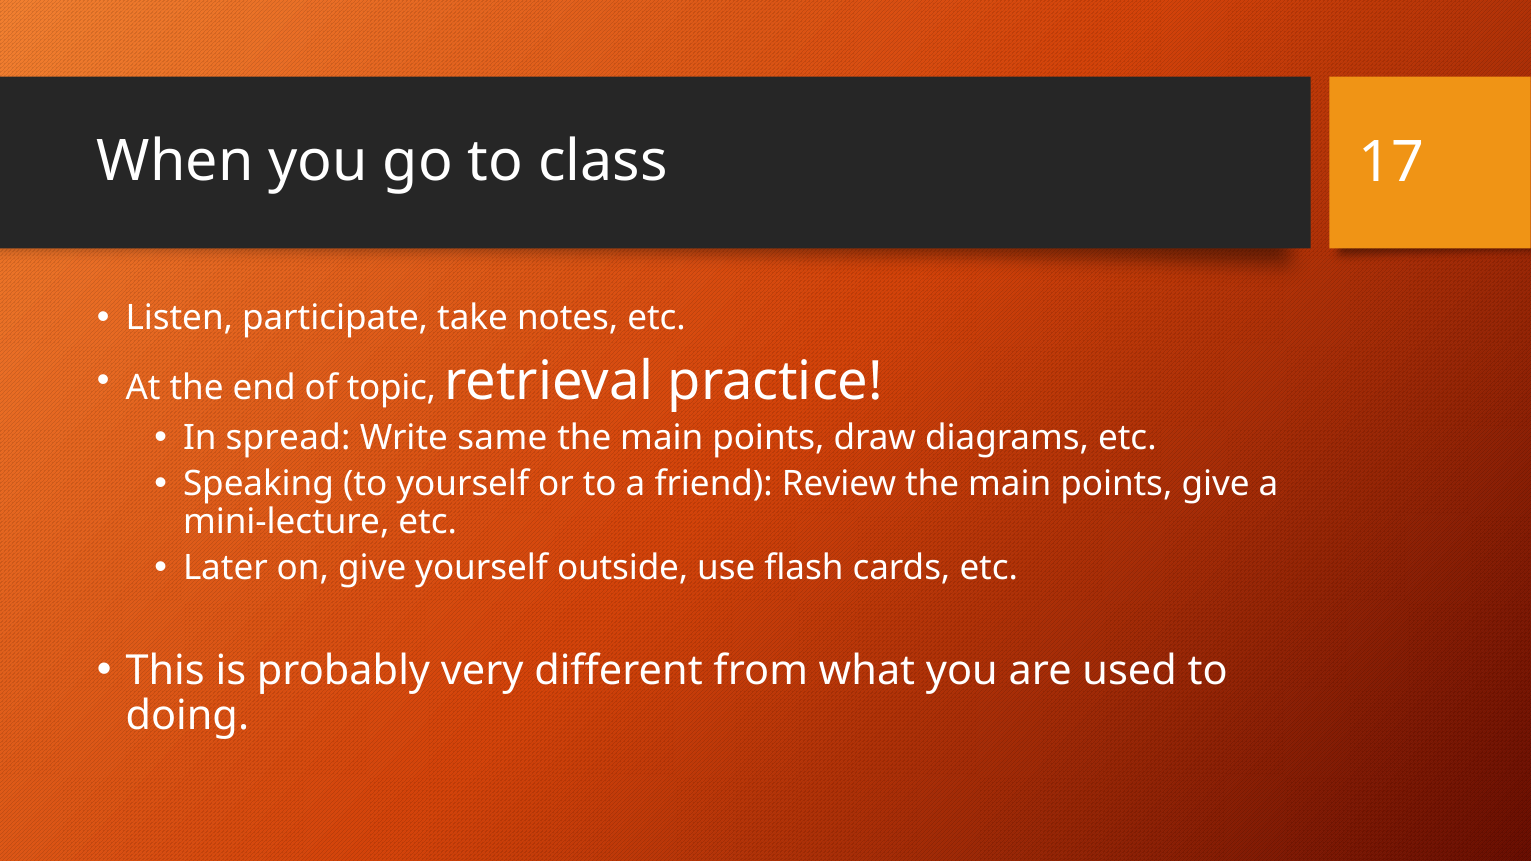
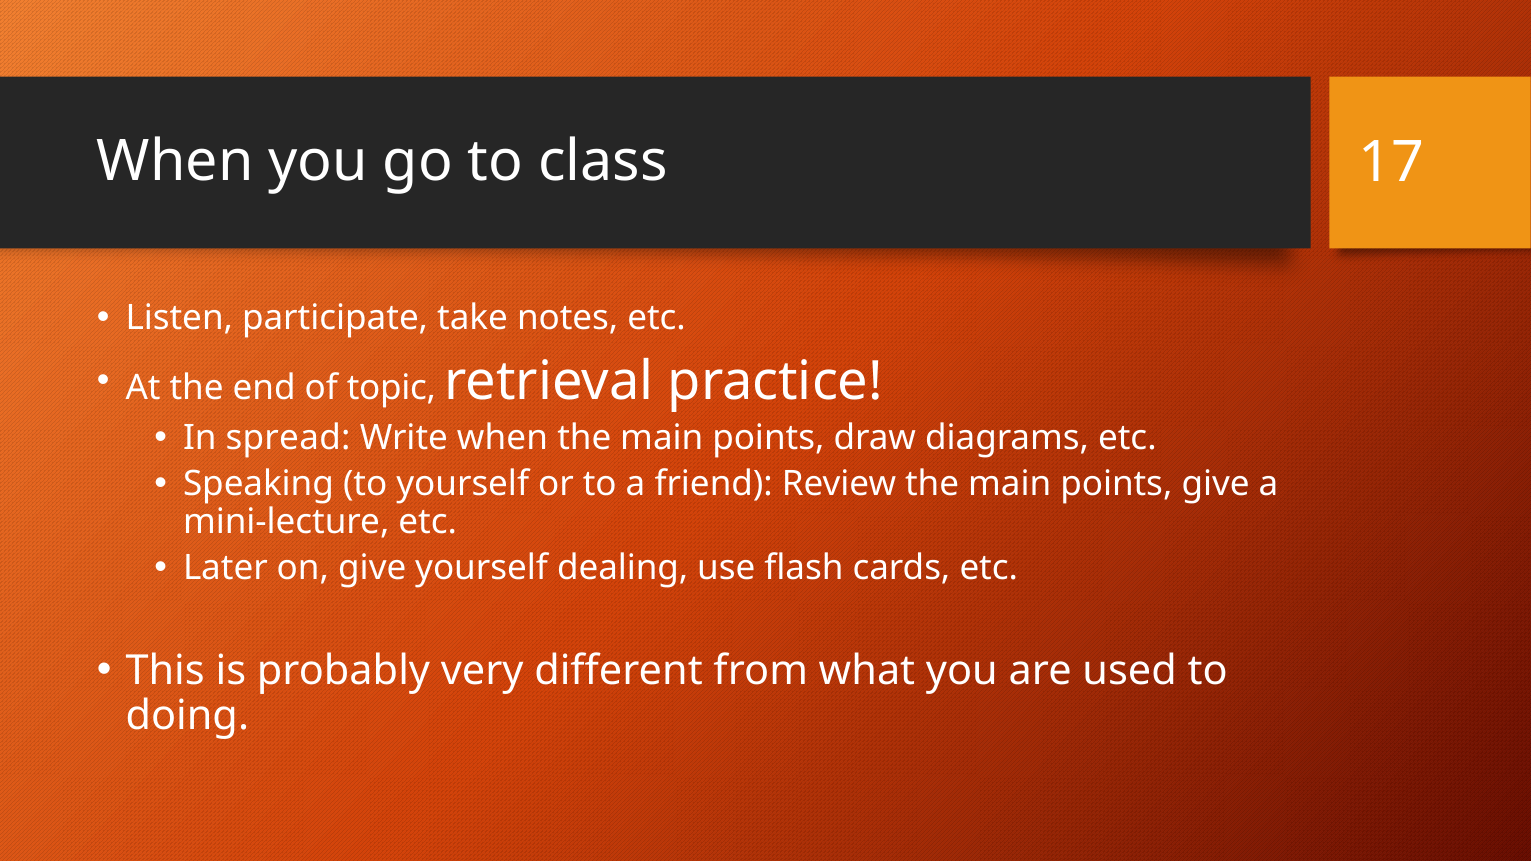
Write same: same -> when (502, 438)
outside: outside -> dealing (623, 568)
